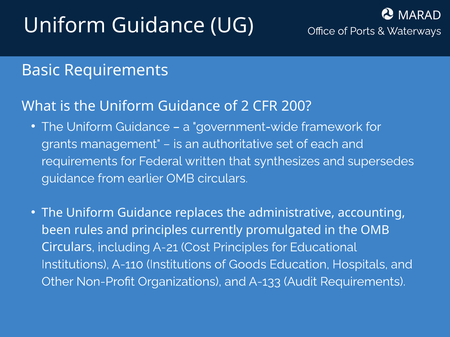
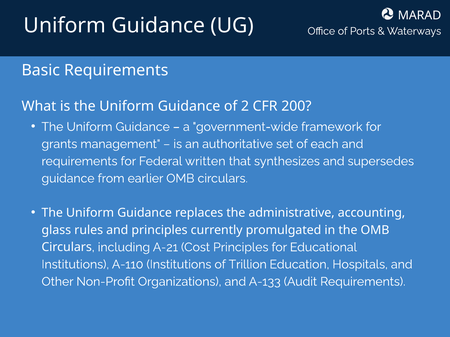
been: been -> glass (56, 230)
Goods: Goods -> Trillion (248, 265)
